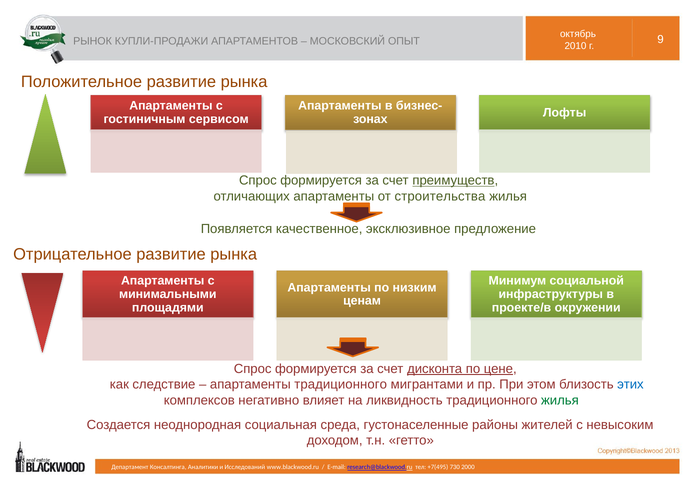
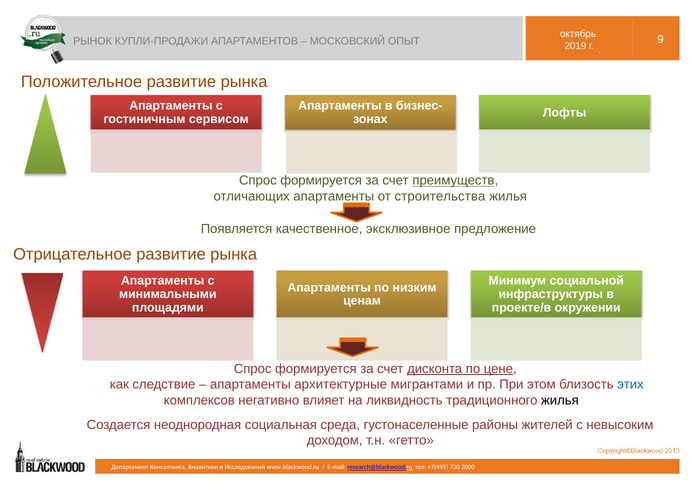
2010: 2010 -> 2019 (575, 46)
апартаменты традиционного: традиционного -> архитектурные (341, 384)
жилья colour: green -> black (560, 400)
